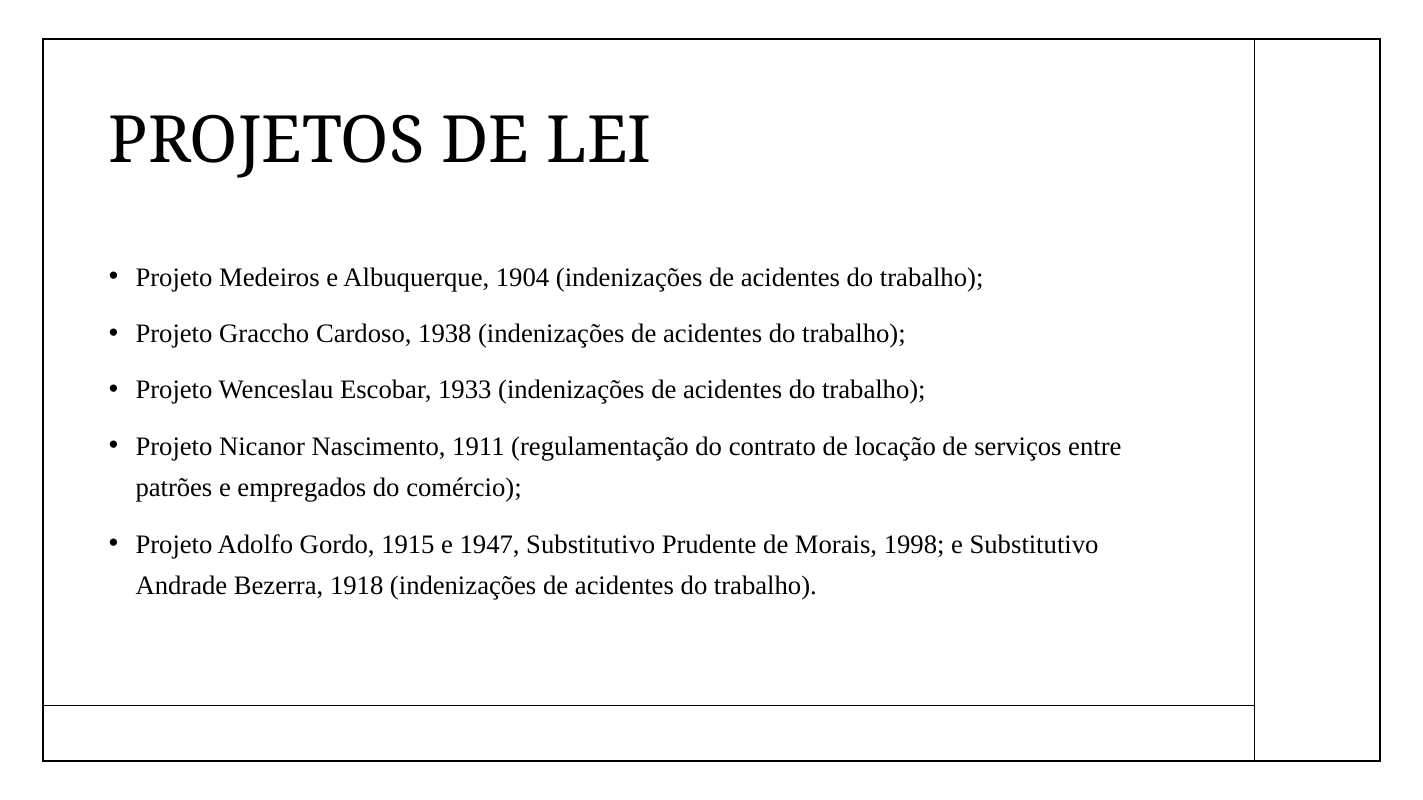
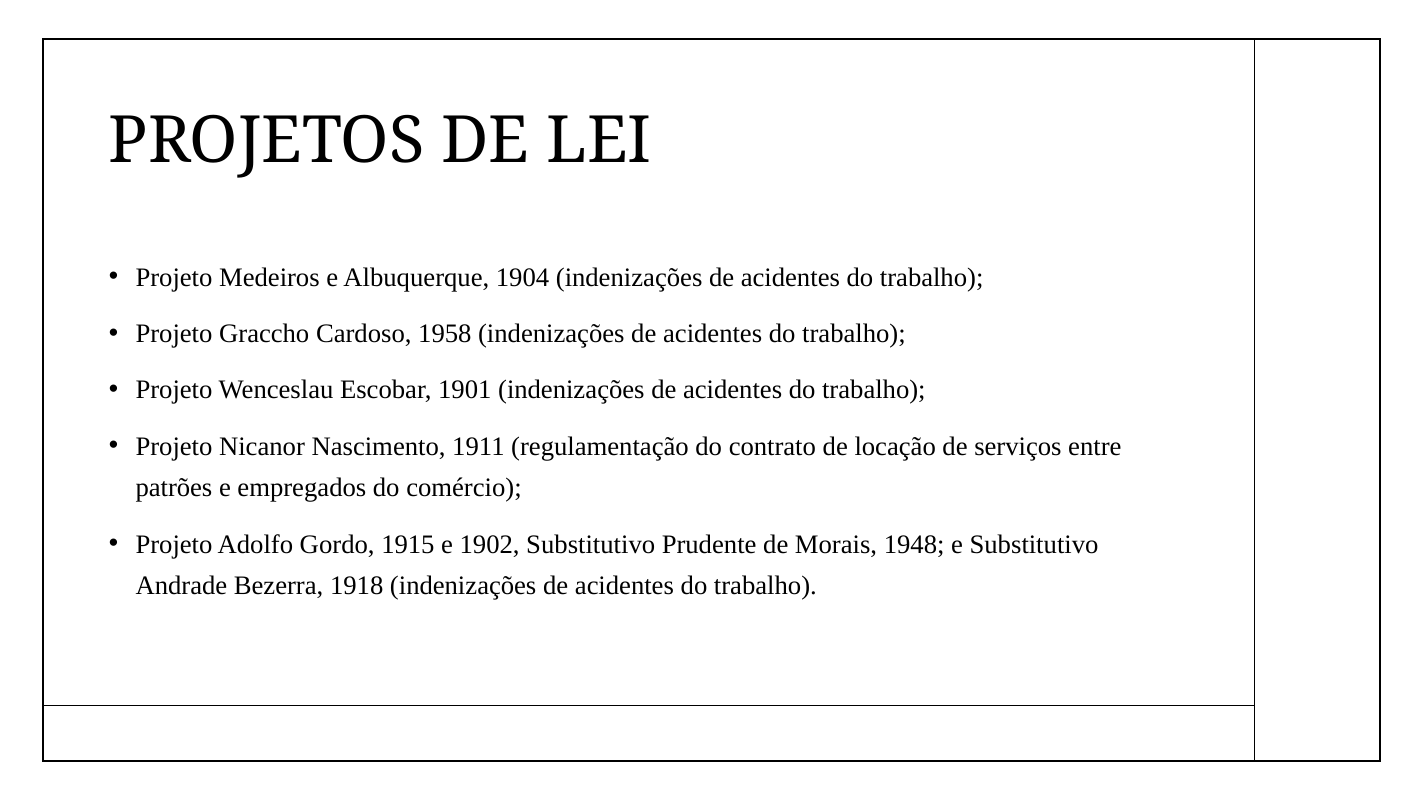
1938: 1938 -> 1958 (445, 334)
1933: 1933 -> 1901 (465, 390)
1947: 1947 -> 1902 (490, 545)
1998: 1998 -> 1948 (914, 545)
